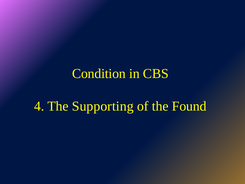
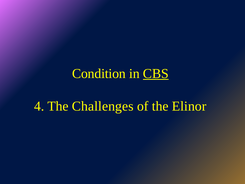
CBS underline: none -> present (156, 73)
Supporting: Supporting -> Challenges (103, 106)
Found: Found -> Elinor (189, 106)
